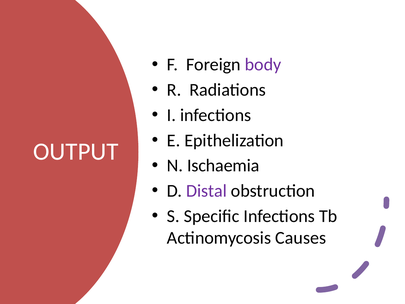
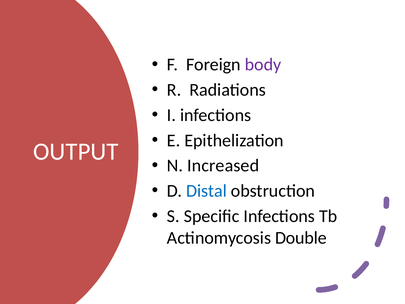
Ischaemia: Ischaemia -> Increased (223, 166)
Distal colour: purple -> blue (207, 191)
Causes: Causes -> Double (301, 238)
